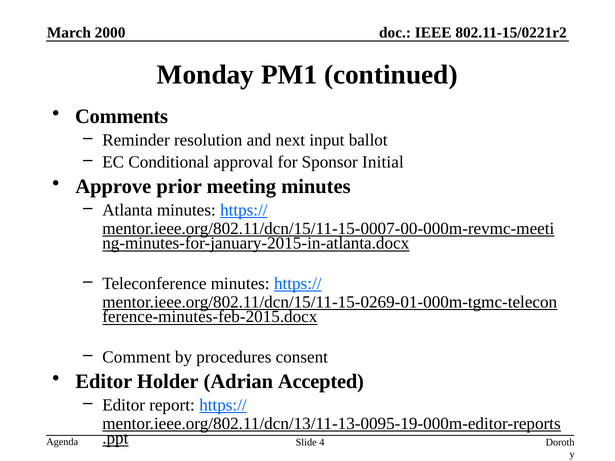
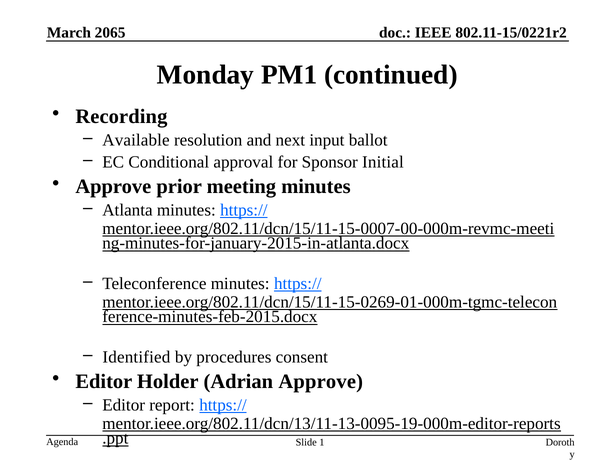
2000: 2000 -> 2065 (110, 33)
Comments: Comments -> Recording (121, 117)
Reminder: Reminder -> Available (136, 140)
Comment: Comment -> Identified (136, 357)
Adrian Accepted: Accepted -> Approve (321, 382)
4: 4 -> 1 (322, 442)
